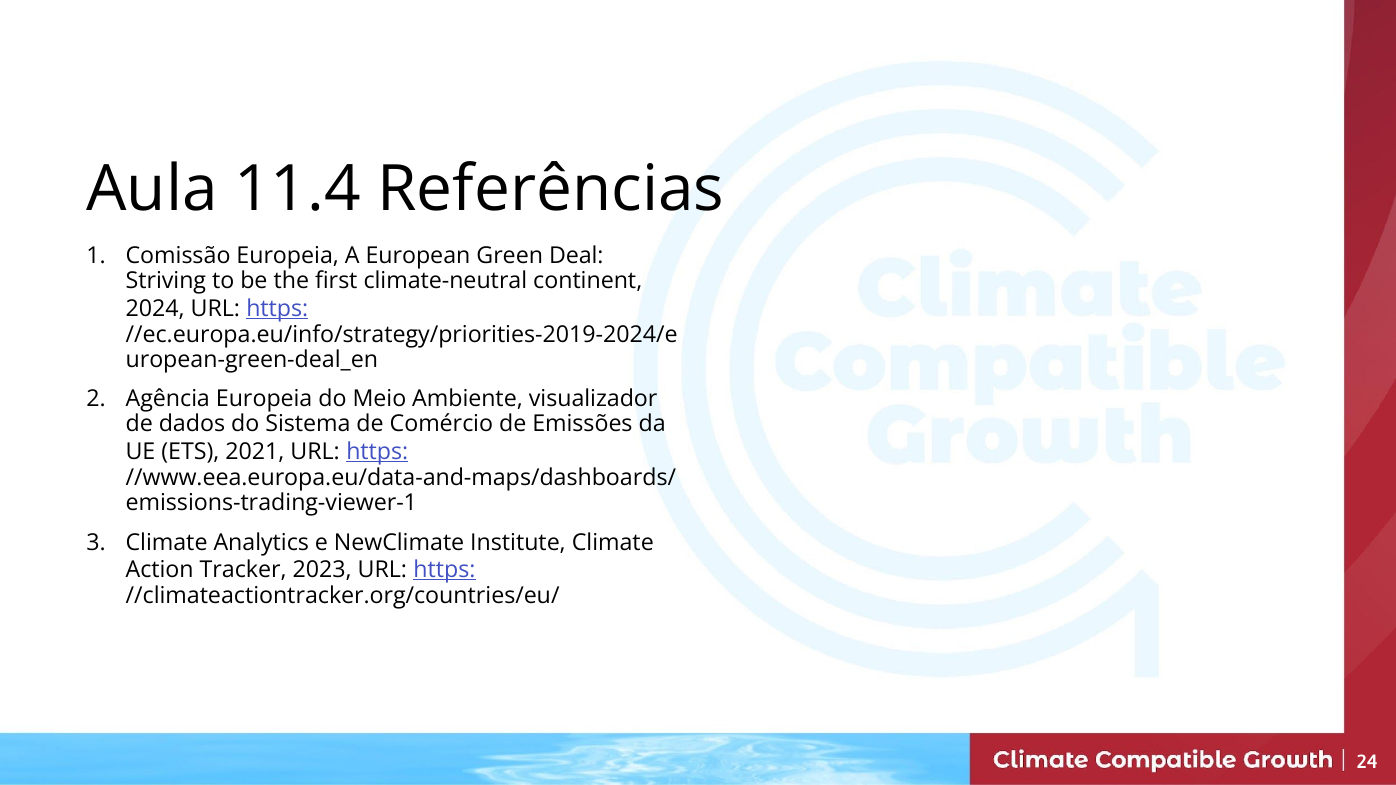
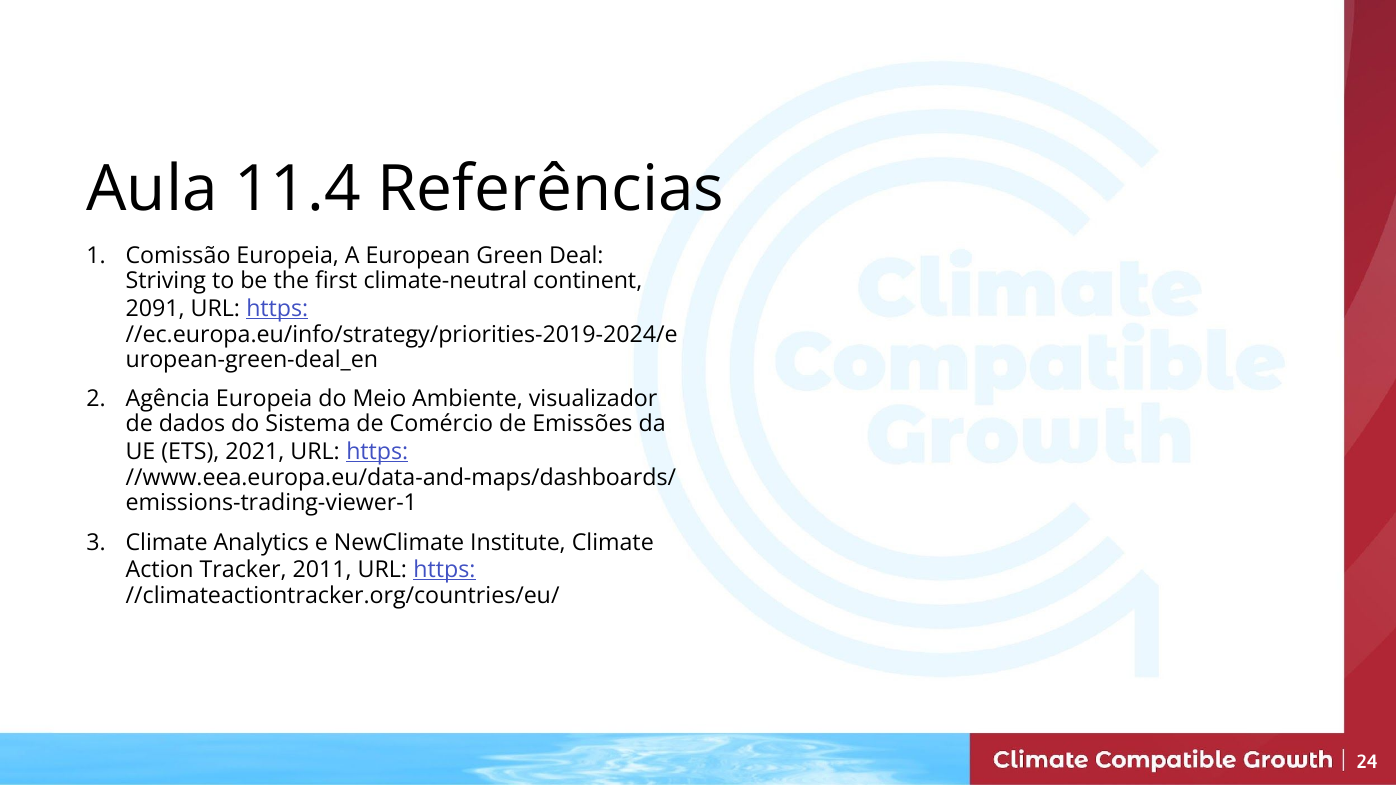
2024: 2024 -> 2091 (155, 309)
2023: 2023 -> 2011 (322, 570)
